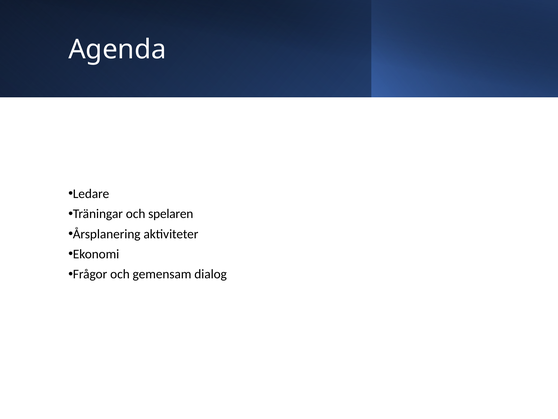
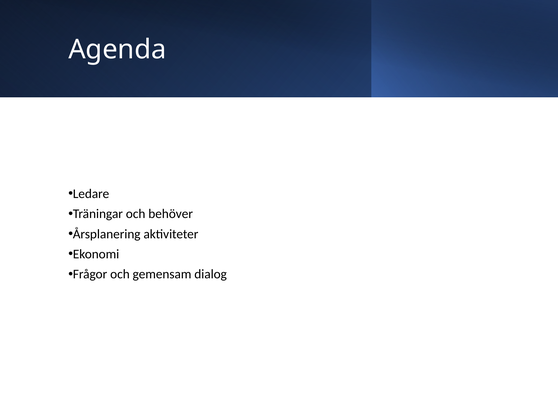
spelaren: spelaren -> behöver (171, 214)
